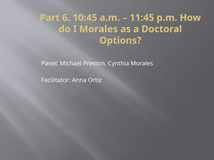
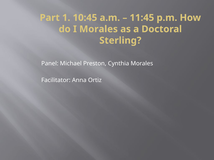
6: 6 -> 1 (66, 18)
Options: Options -> Sterling (120, 41)
